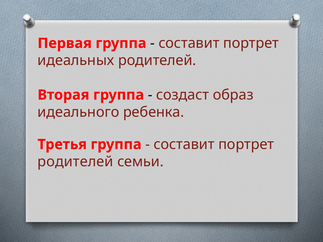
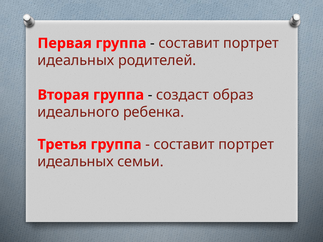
родителей: родителей -> идеальных (76, 162)
